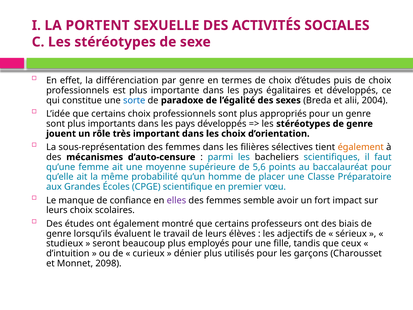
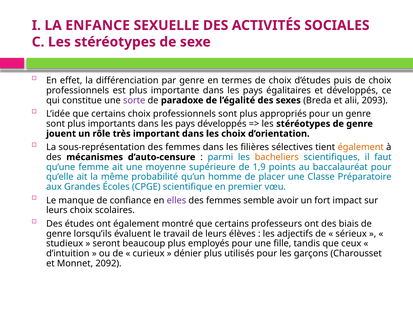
PORTENT: PORTENT -> ENFANCE (98, 25)
sorte colour: blue -> purple (134, 100)
2004: 2004 -> 2093 (375, 100)
bacheliers colour: black -> orange (277, 157)
5,6: 5,6 -> 1,9 (259, 167)
2098: 2098 -> 2092 (108, 263)
